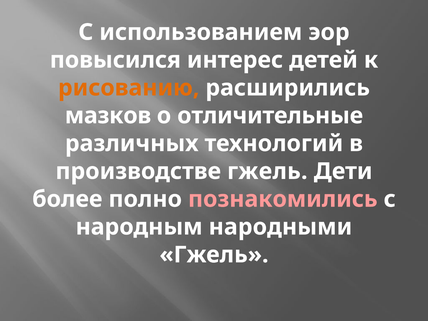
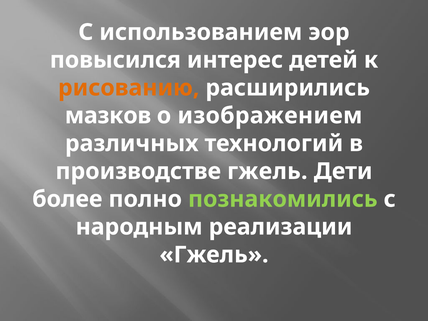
отличительные: отличительные -> изображением (270, 116)
познакомились colour: pink -> light green (283, 199)
народными: народными -> реализации (281, 227)
